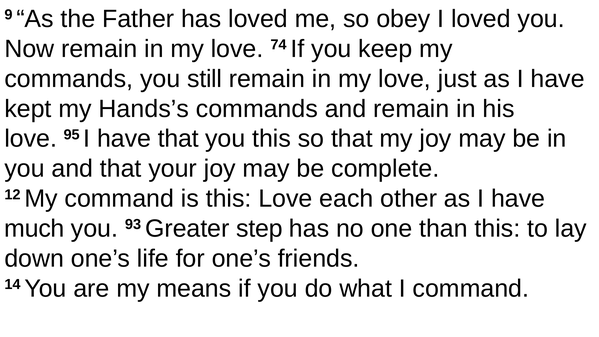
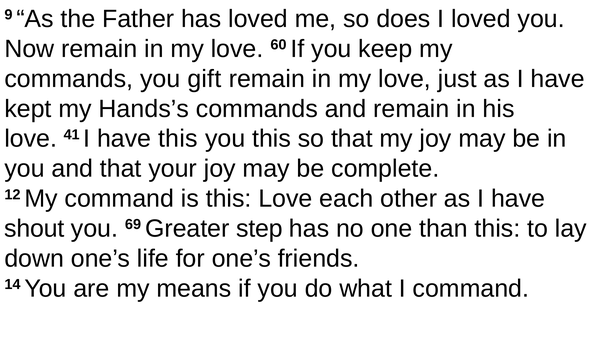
obey: obey -> does (403, 19)
74: 74 -> 60 (278, 45)
still: still -> gift (204, 79)
95: 95 -> 41 (72, 135)
have that: that -> this (178, 139)
much: much -> shout (34, 229)
93: 93 -> 69 (133, 224)
